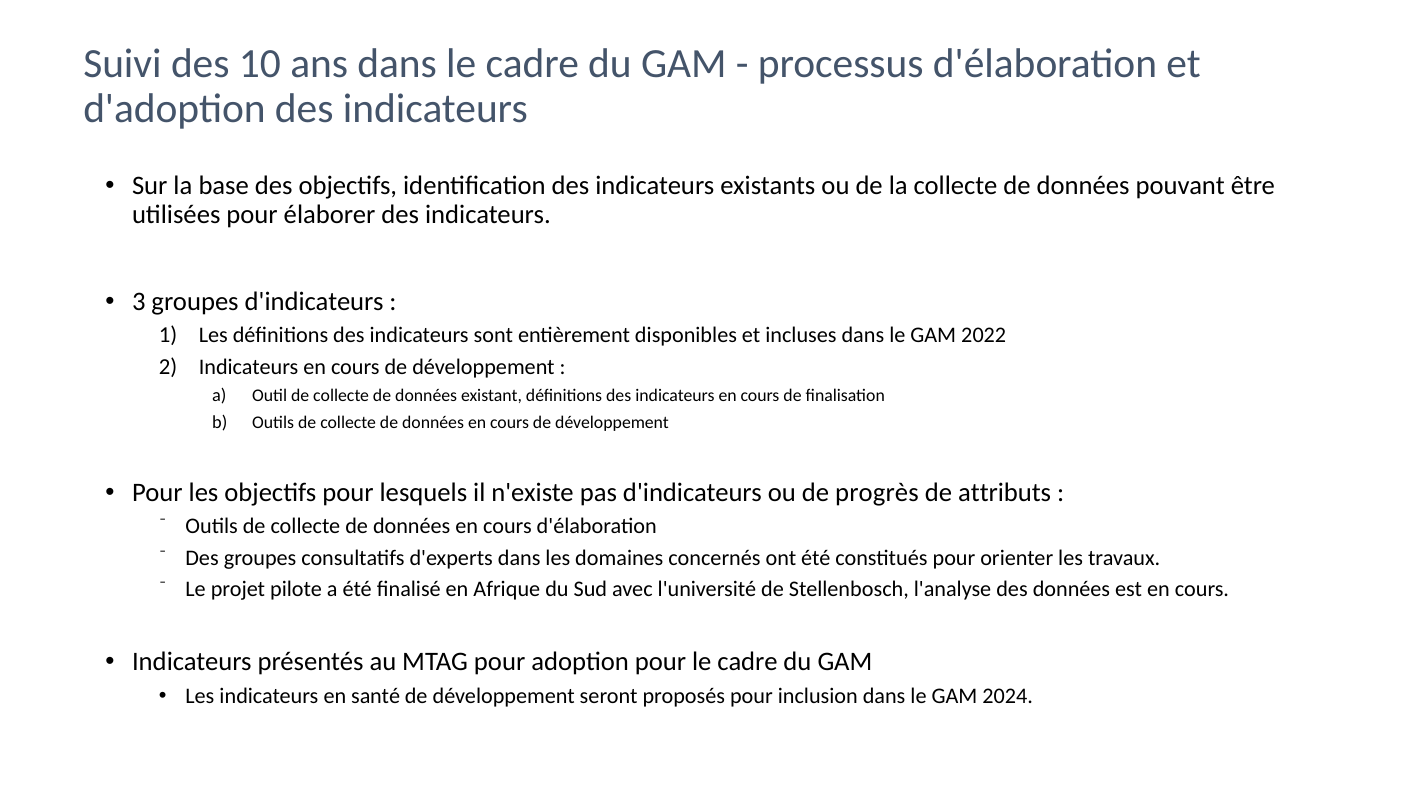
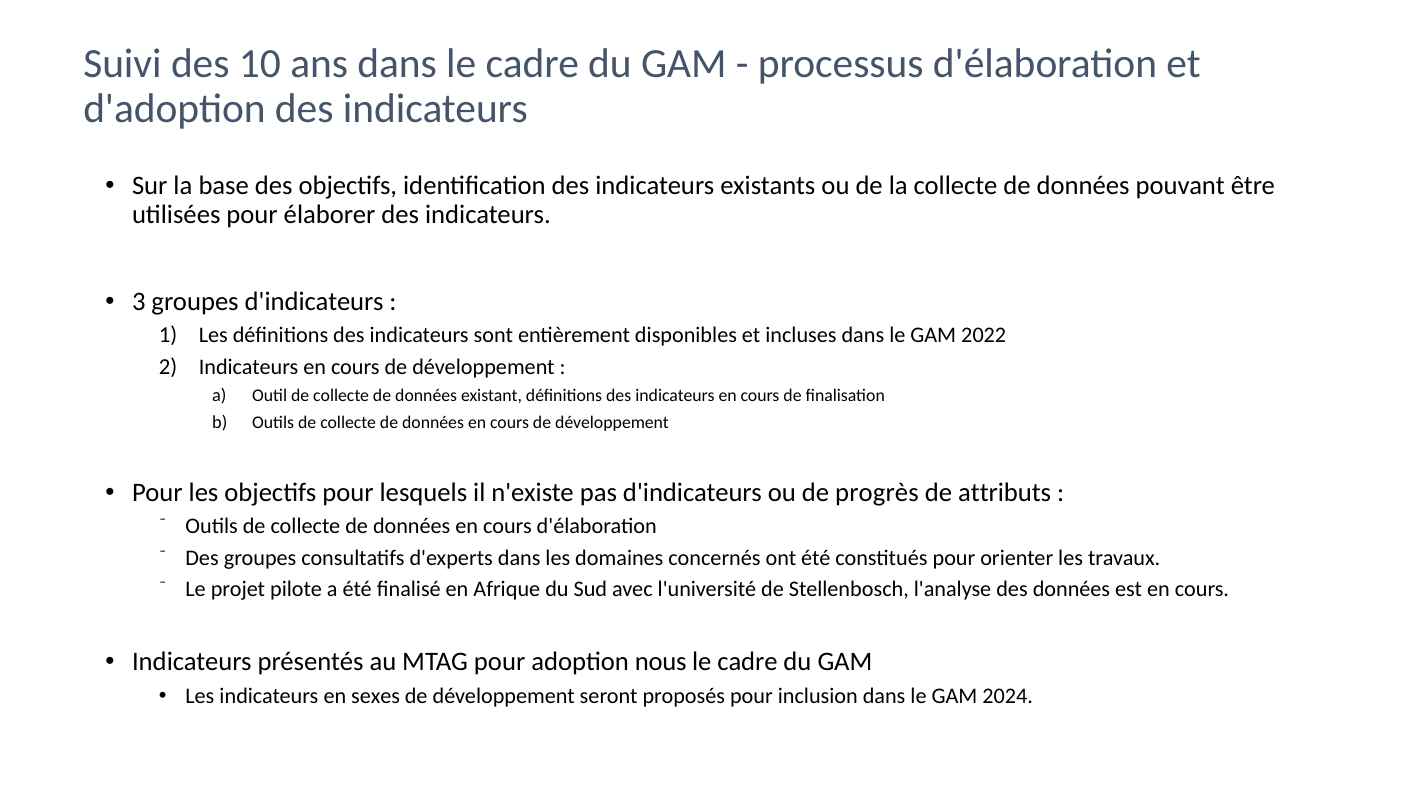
adoption pour: pour -> nous (661, 662)
santé: santé -> sexes (376, 696)
